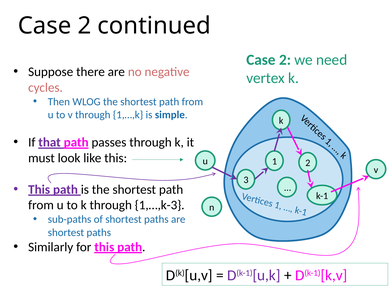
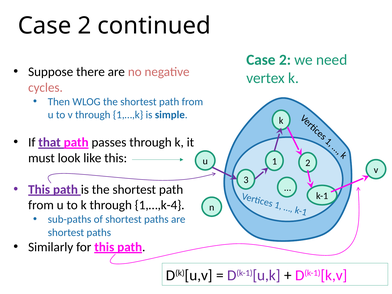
1,…,k-3: 1,…,k-3 -> 1,…,k-4 (160, 205)
